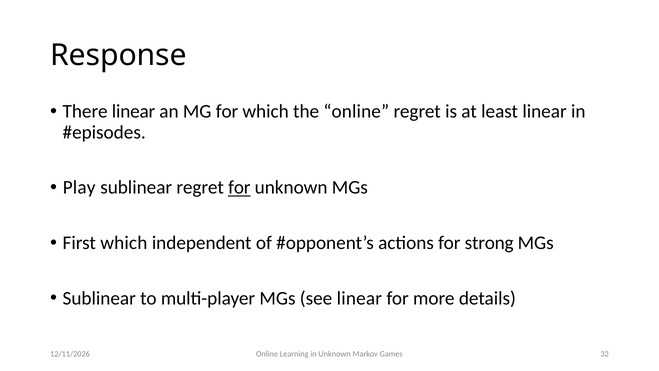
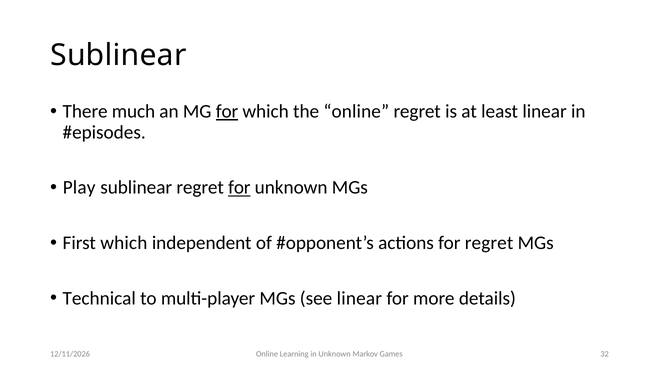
Response: Response -> Sublinear (118, 55)
There linear: linear -> much (134, 111)
for underline: none -> present (227, 111)
for strong: strong -> regret (489, 243)
Sublinear: Sublinear -> Technical (99, 298)
